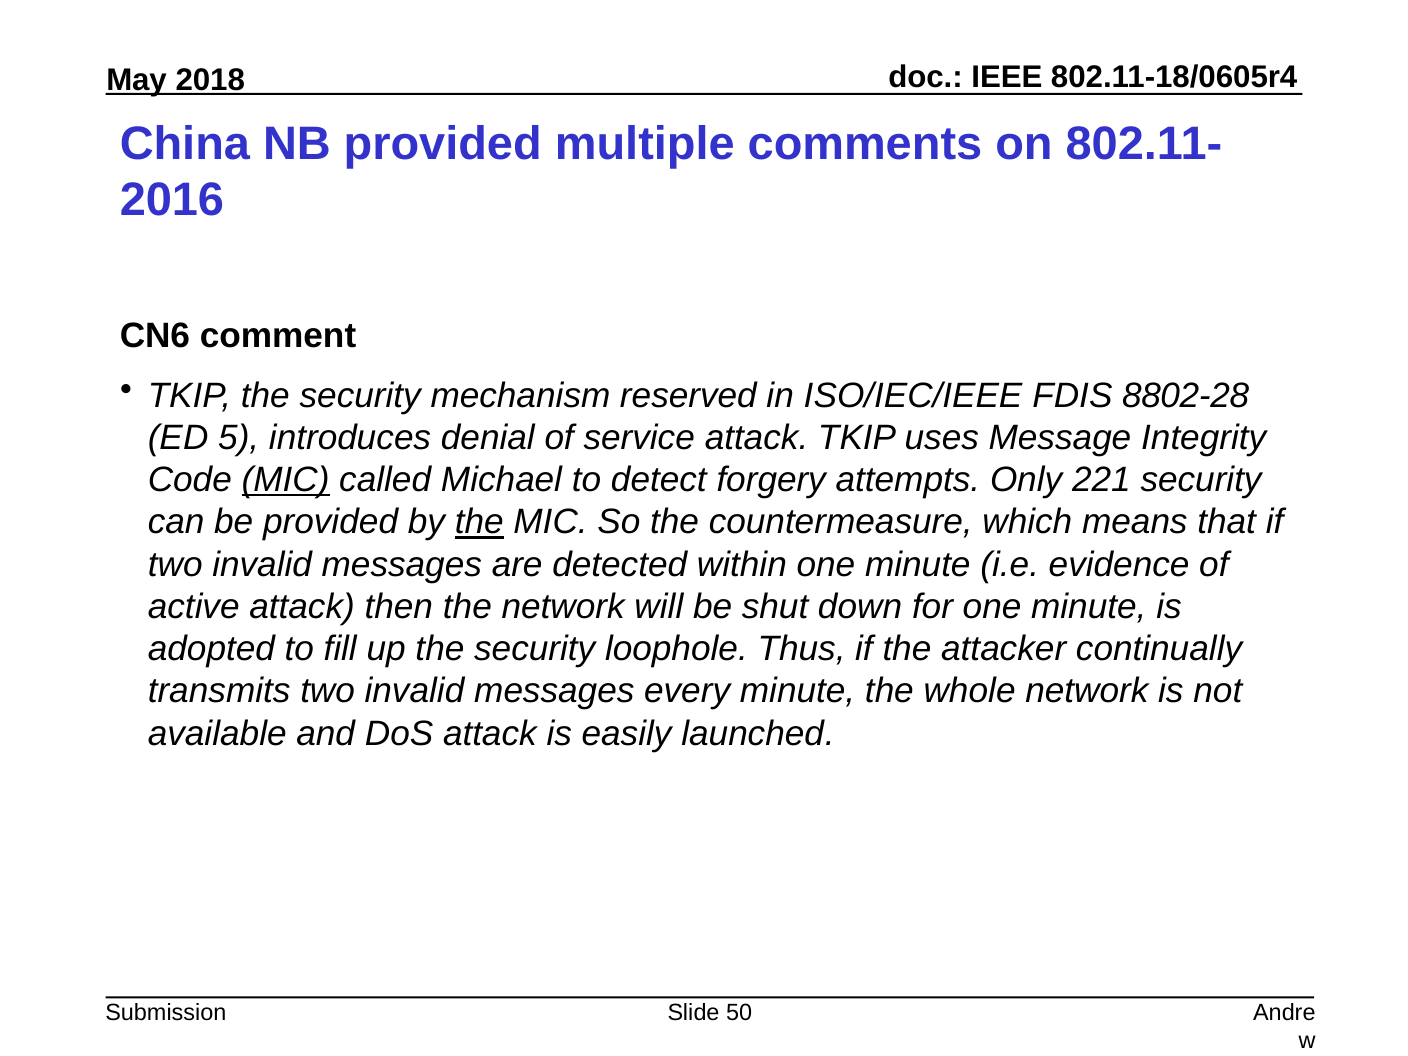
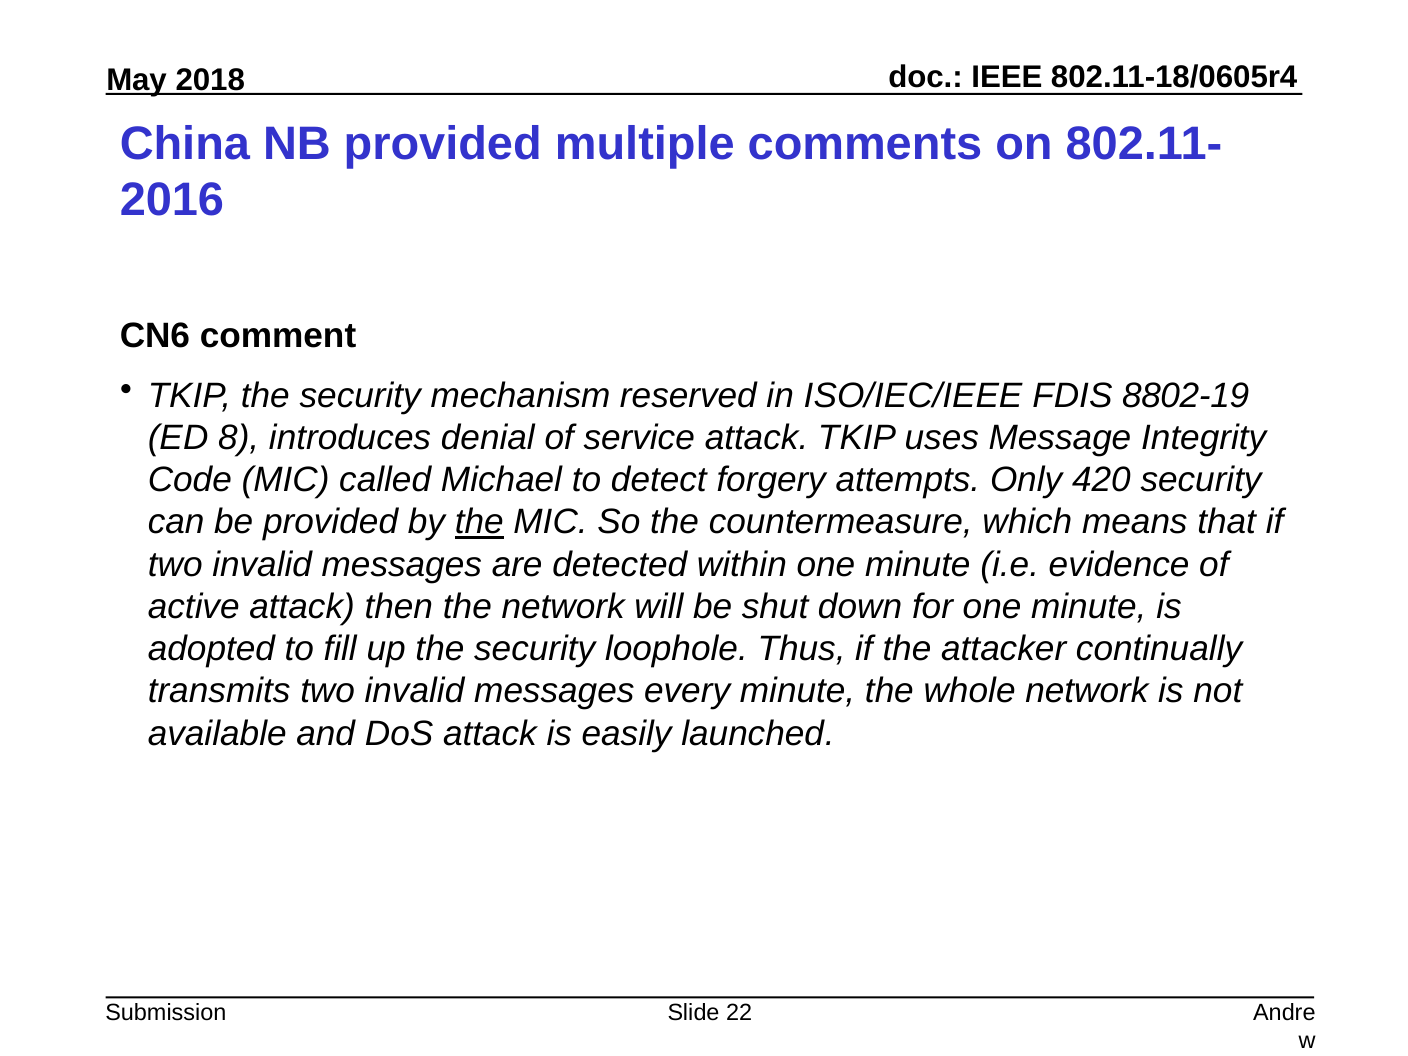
8802-28: 8802-28 -> 8802-19 (1186, 396)
5: 5 -> 8 (239, 438)
MIC underline: present -> none (286, 480)
221: 221 -> 420 (1101, 480)
50: 50 -> 22 (739, 1013)
